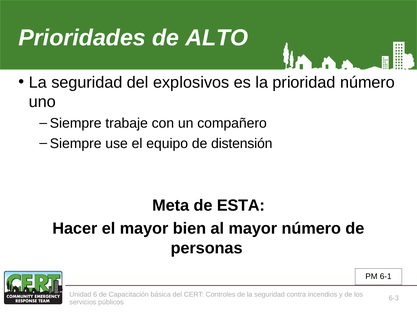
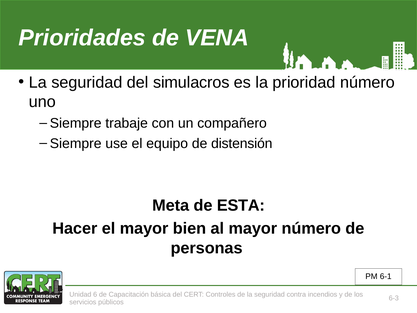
ALTO: ALTO -> VENA (217, 38)
explosivos: explosivos -> simulacros (191, 82)
